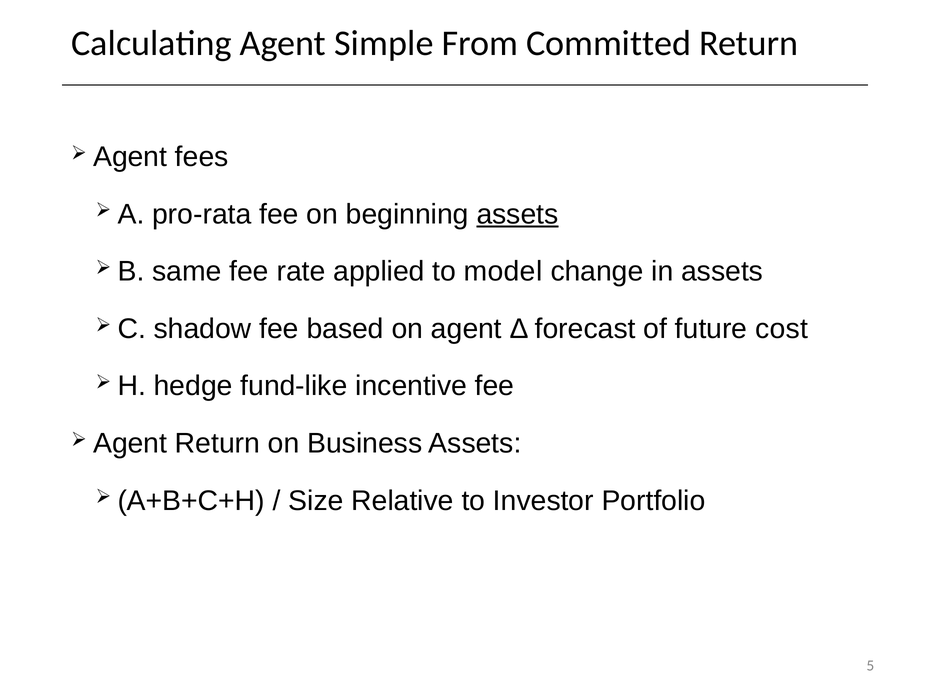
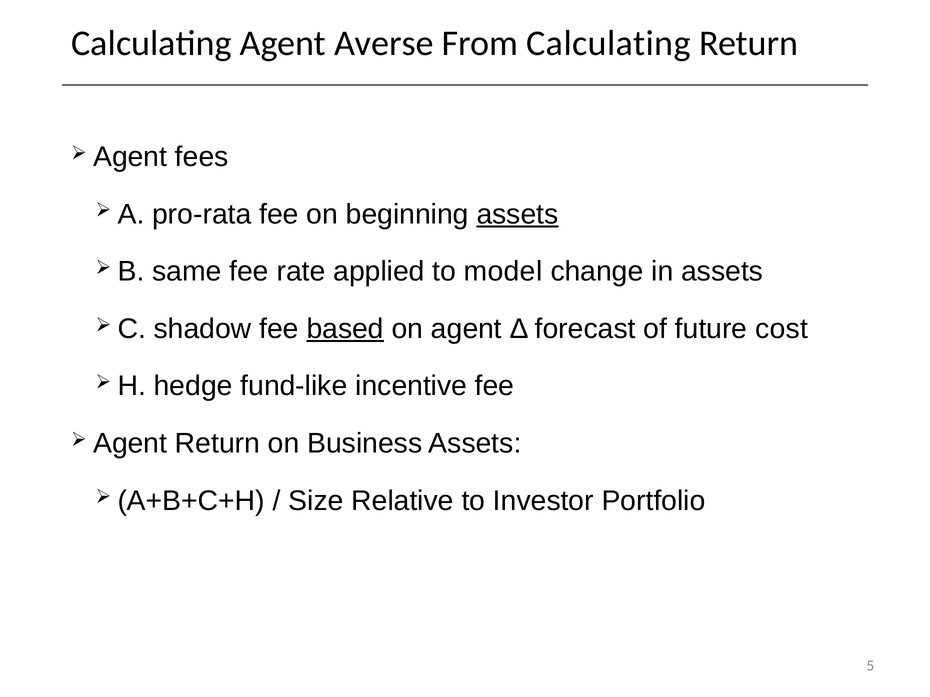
Simple: Simple -> Averse (384, 44)
From Committed: Committed -> Calculating (608, 44)
based underline: none -> present (345, 329)
